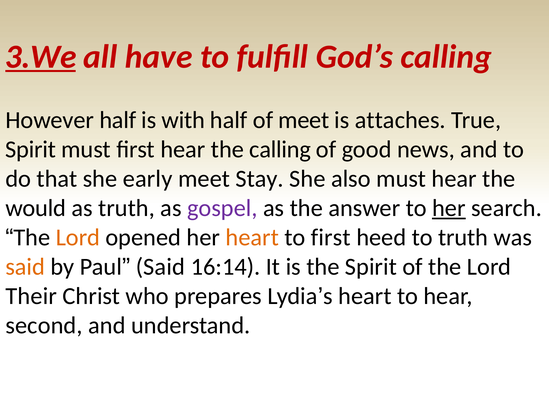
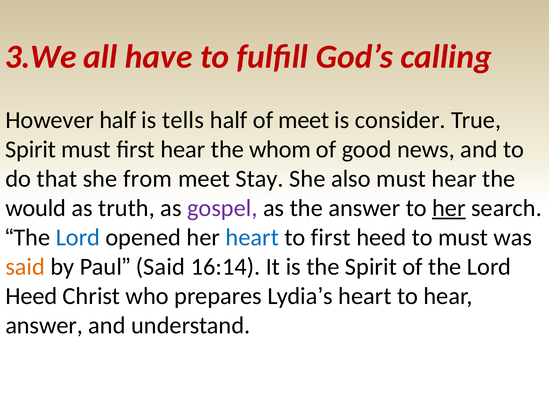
3.We underline: present -> none (41, 57)
with: with -> tells (183, 120)
attaches: attaches -> consider (400, 120)
the calling: calling -> whom (280, 149)
early: early -> from (148, 179)
Lord colour: orange -> blue (78, 237)
heart colour: orange -> blue (252, 237)
to truth: truth -> must (463, 237)
Their: Their -> Heed (31, 296)
second: second -> answer (44, 325)
